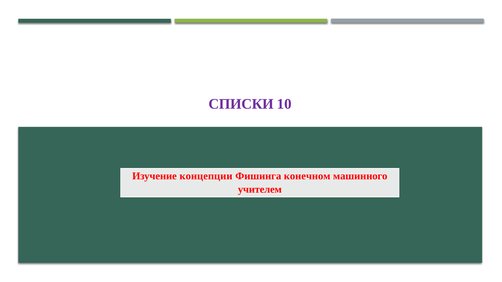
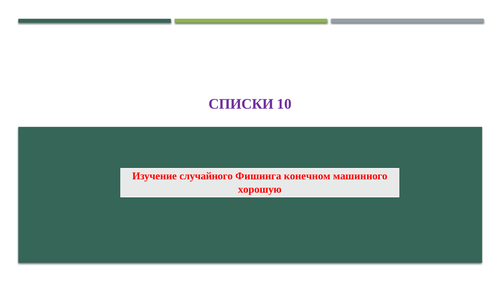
концепции: концепции -> случайного (206, 176)
учителем: учителем -> хорошую (260, 189)
